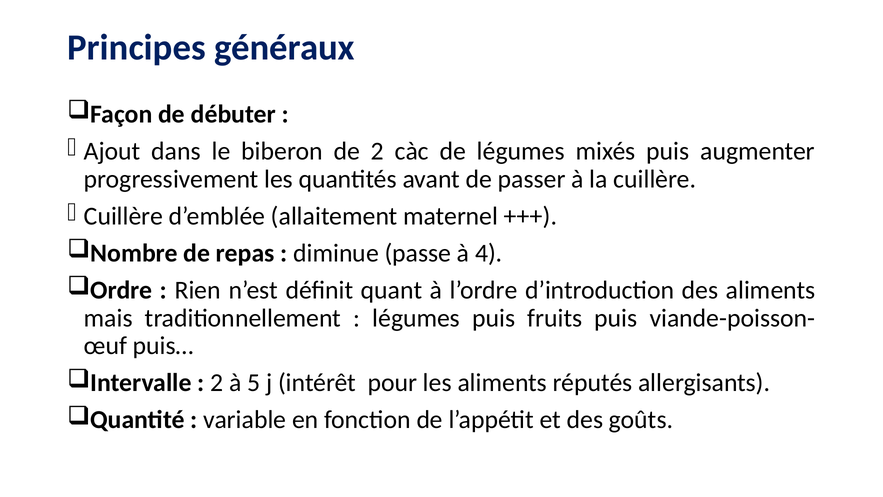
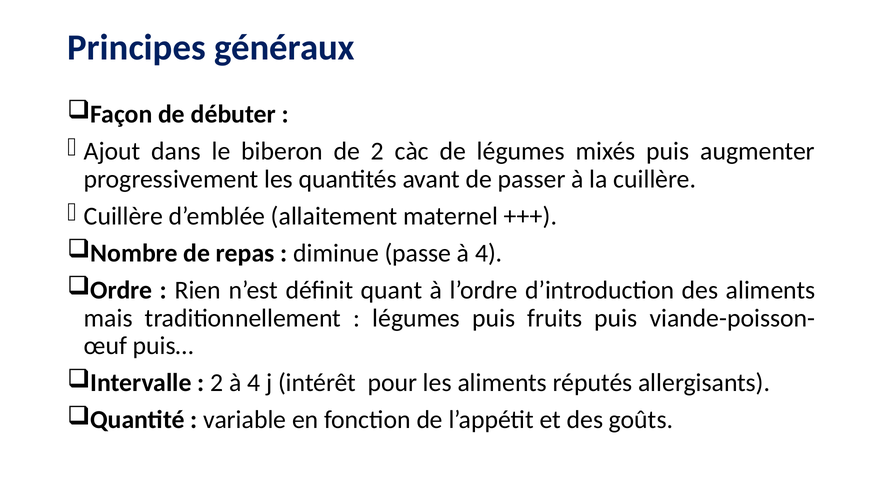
2 à 5: 5 -> 4 (254, 383)
